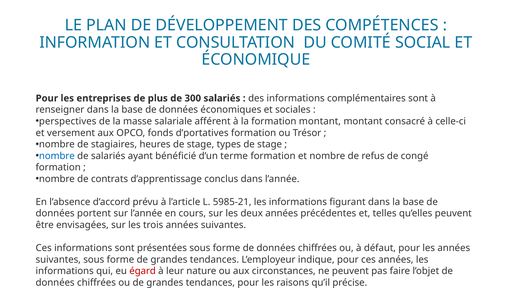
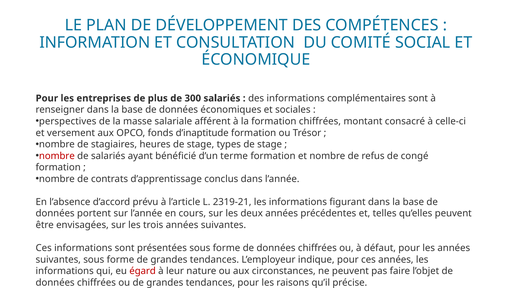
formation montant: montant -> chiffrées (320, 121)
d’portatives: d’portatives -> d’inaptitude (202, 133)
nombre colour: blue -> red (57, 156)
5985-21: 5985-21 -> 2319-21 (232, 202)
